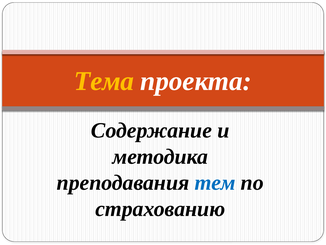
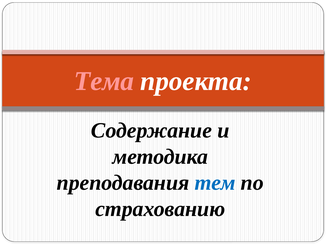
Тема colour: yellow -> pink (104, 81)
